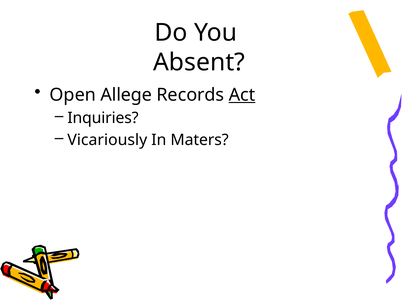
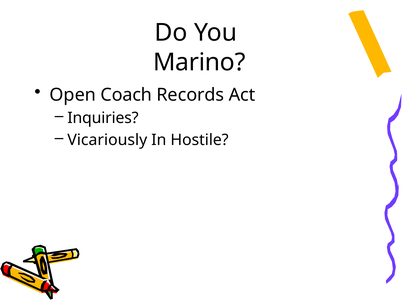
Absent: Absent -> Marino (199, 62)
Allege: Allege -> Coach (126, 95)
Act underline: present -> none (242, 95)
Maters: Maters -> Hostile (200, 140)
